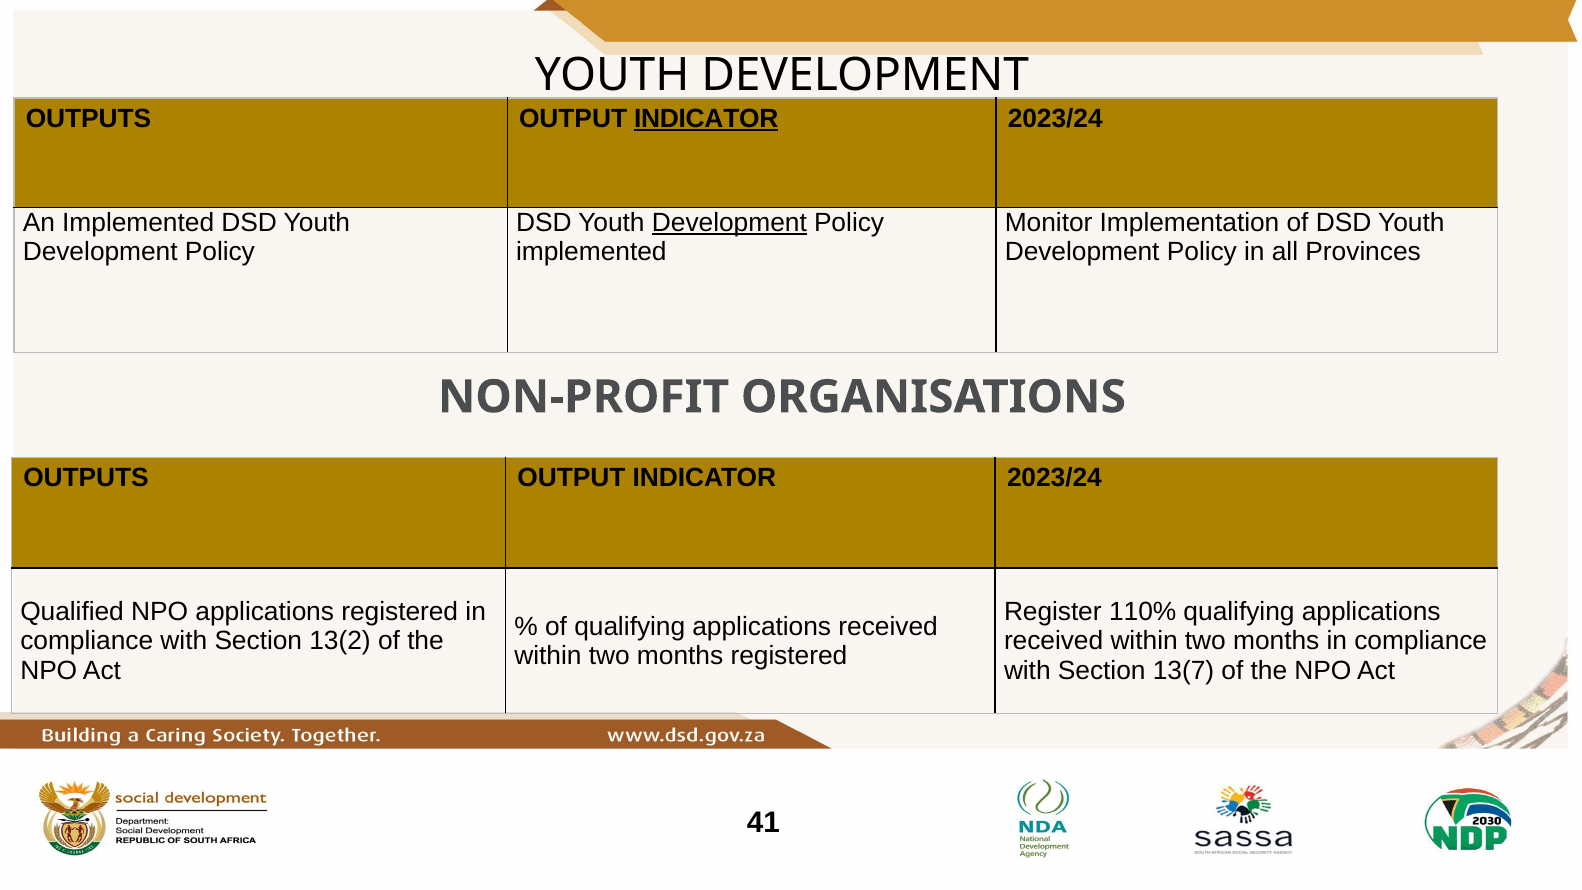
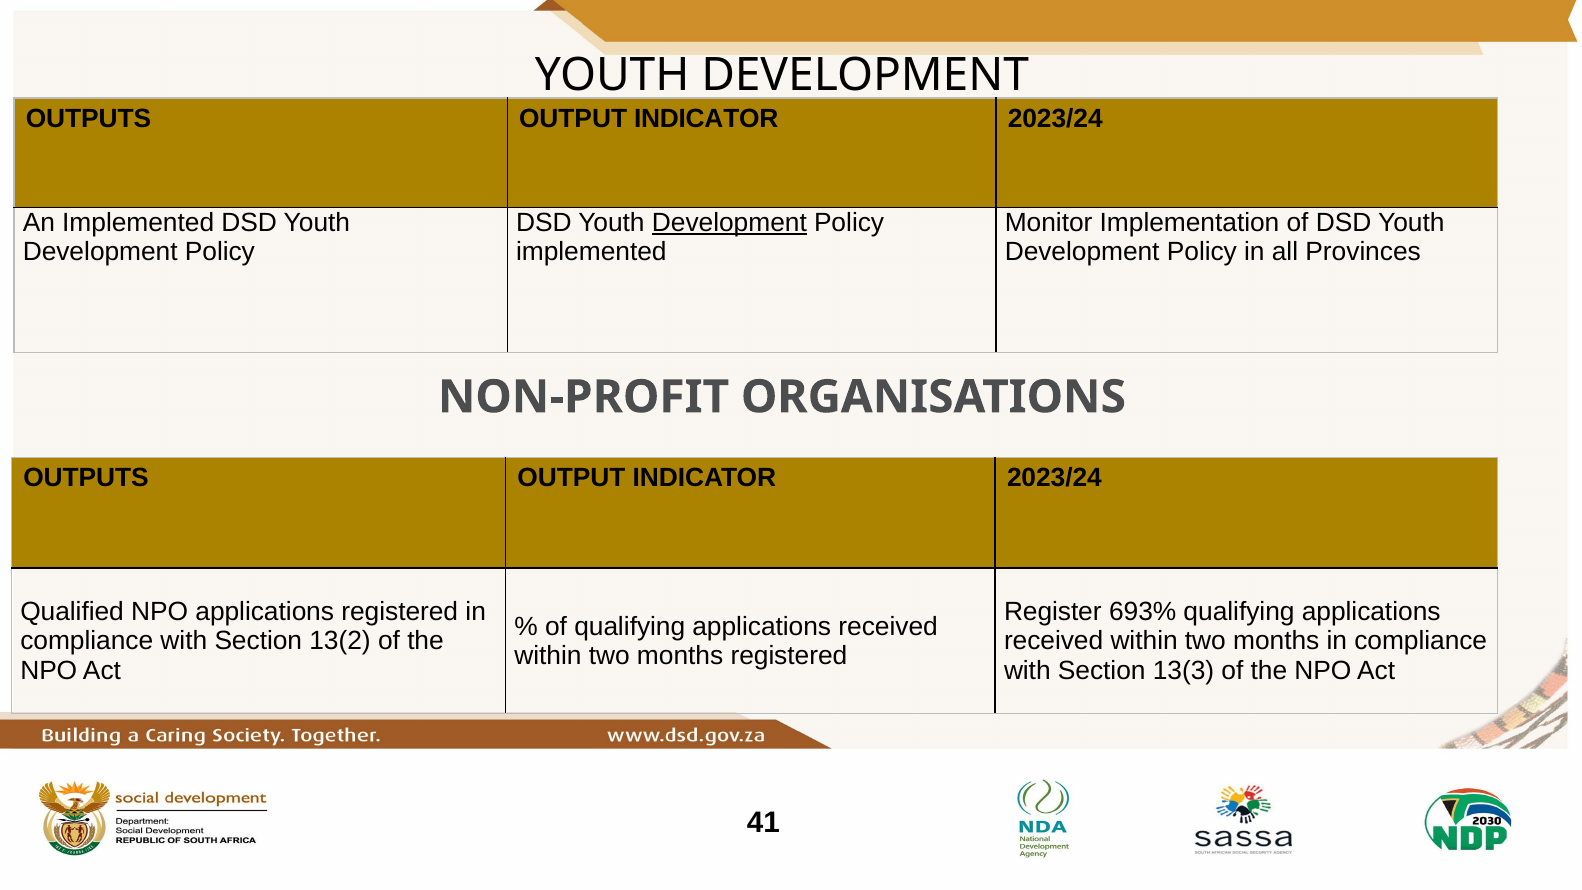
INDICATOR underline: present -> none (706, 119)
110%: 110% -> 693% (1143, 612)
13(7: 13(7 -> 13(3 (1184, 670)
